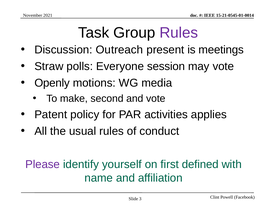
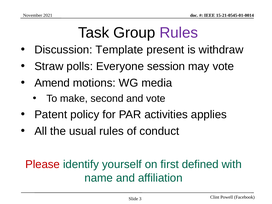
Outreach: Outreach -> Template (119, 50)
meetings: meetings -> withdraw (221, 50)
Openly: Openly -> Amend (52, 83)
Please colour: purple -> red (43, 164)
